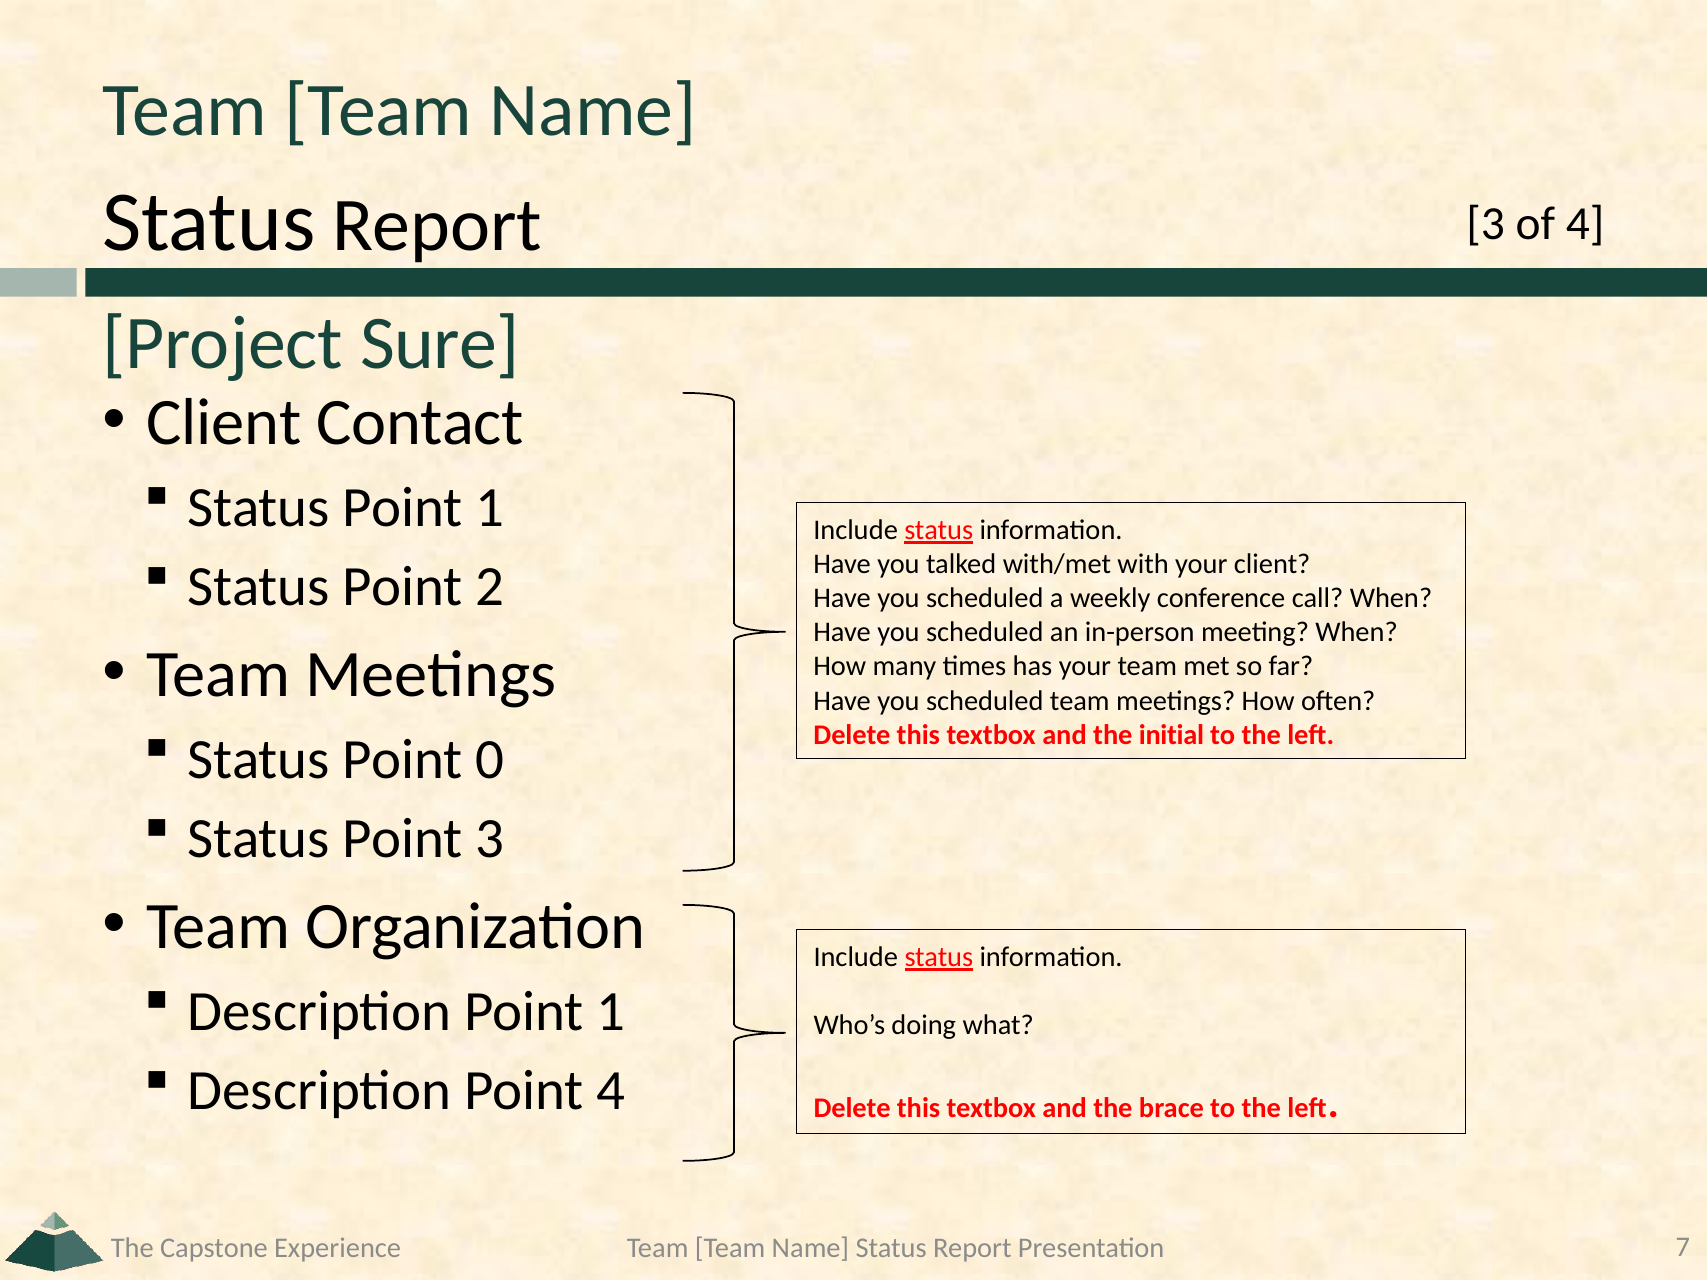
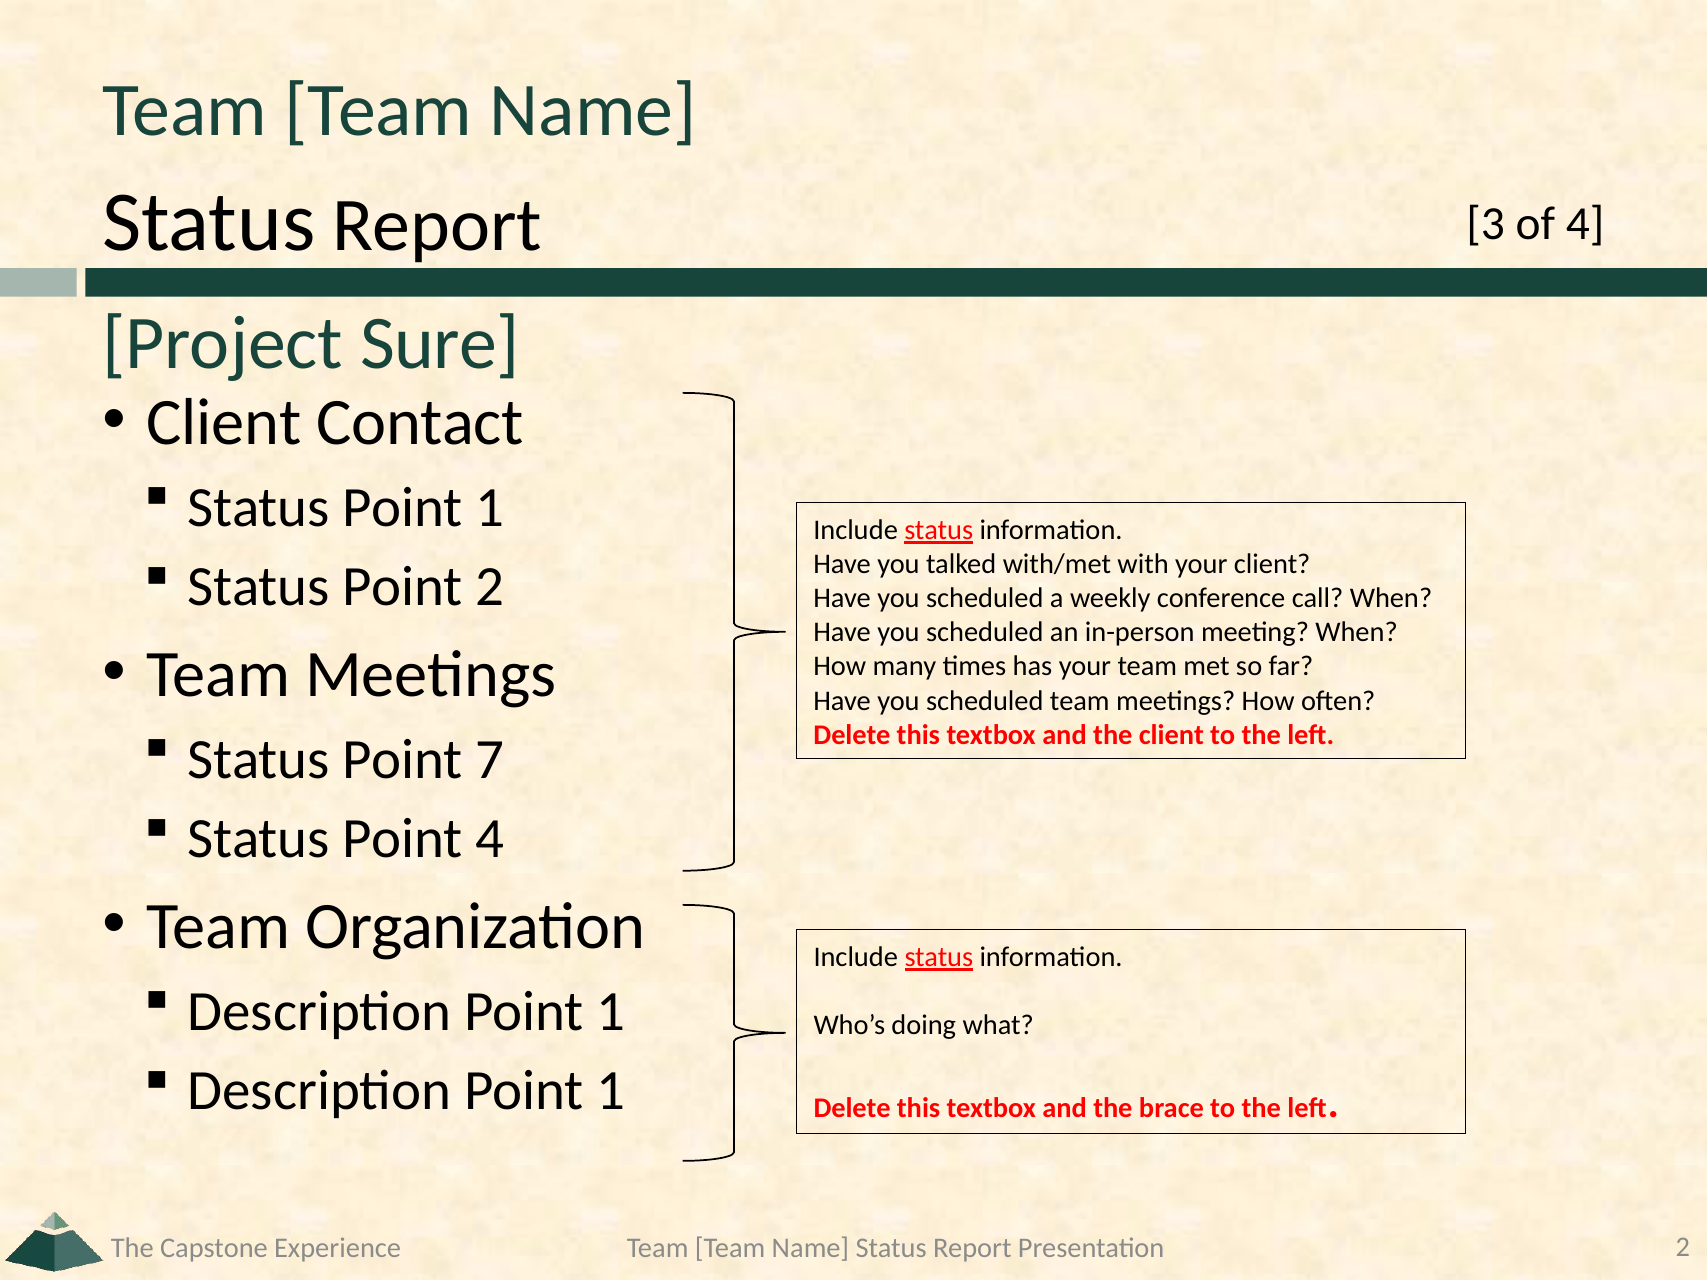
the initial: initial -> client (1171, 735)
0: 0 -> 7 (490, 759)
Point 3: 3 -> 4 (490, 839)
4: 4 -> 1 (611, 1091)
Presentation 7: 7 -> 2 (1683, 1248)
